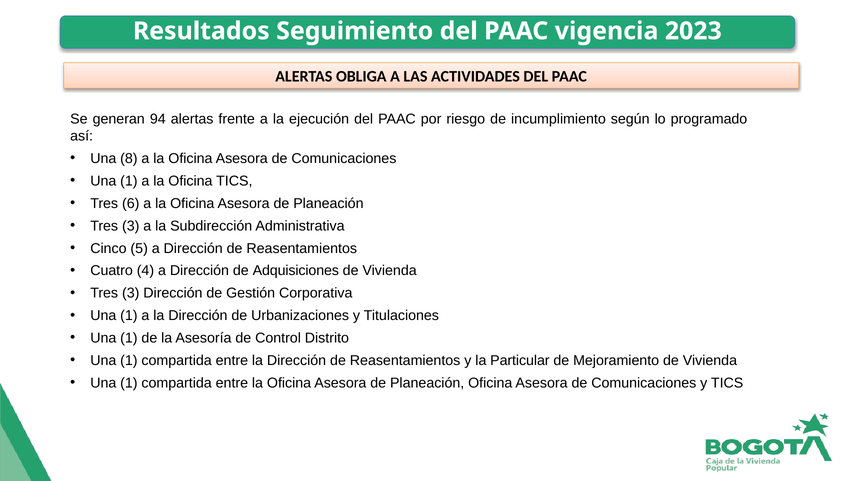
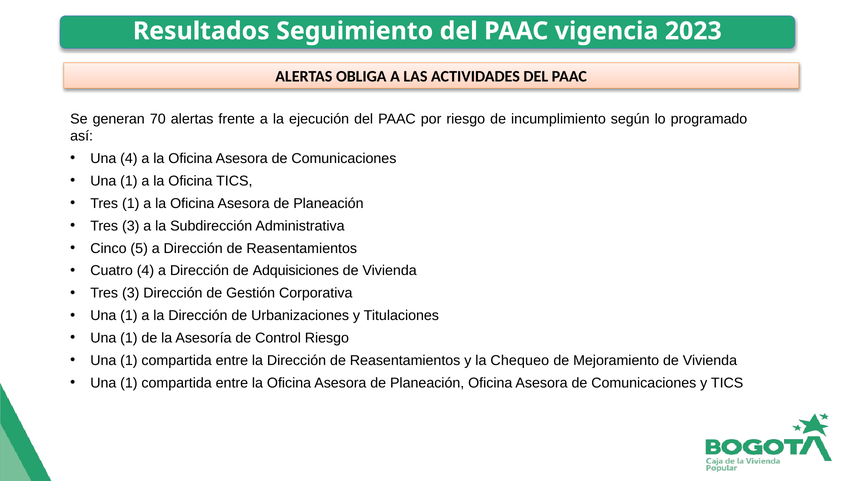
94: 94 -> 70 (158, 119)
Una 8: 8 -> 4 (129, 159)
Tres 6: 6 -> 1 (131, 203)
Control Distrito: Distrito -> Riesgo (327, 338)
Particular: Particular -> Chequeo (520, 361)
